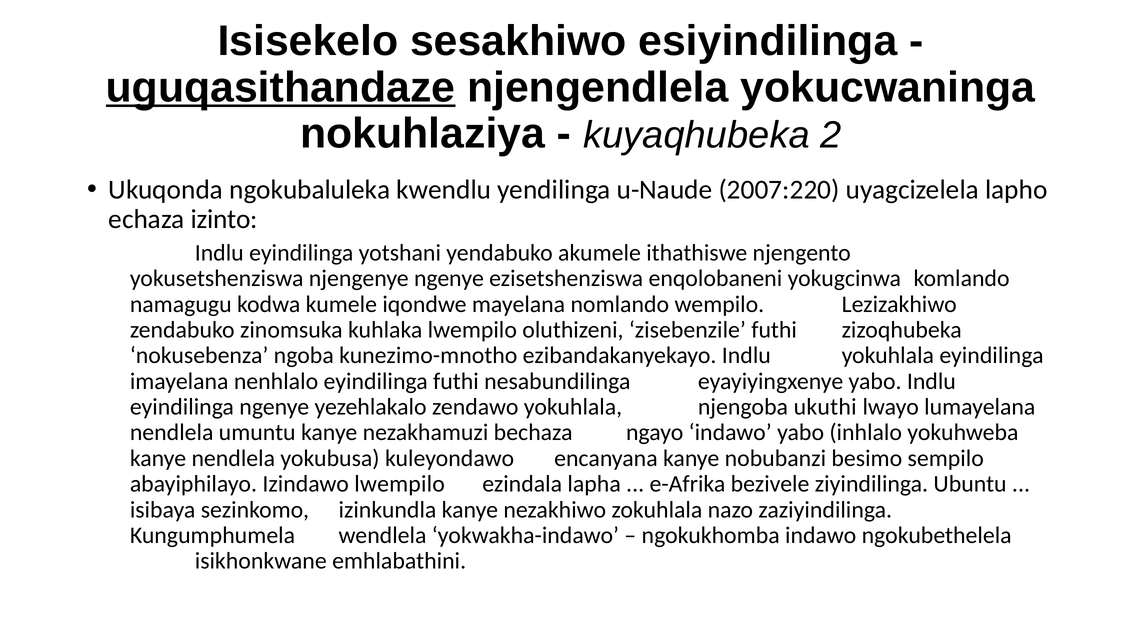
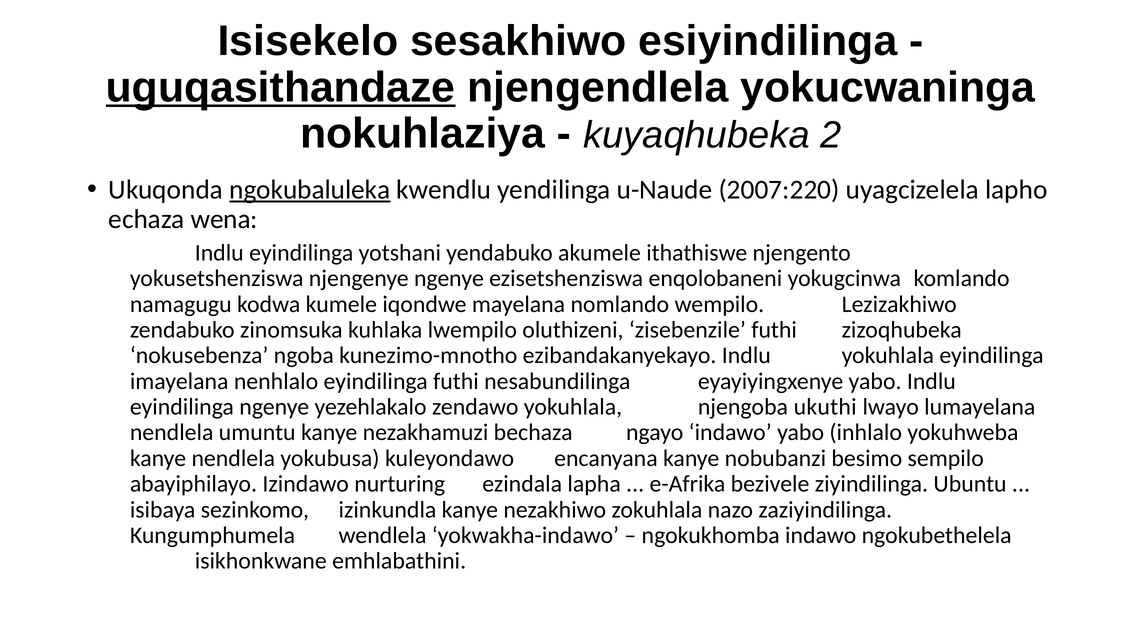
ngokubaluleka underline: none -> present (310, 190)
izinto: izinto -> wena (224, 219)
Izindawo lwempilo: lwempilo -> nurturing (400, 484)
